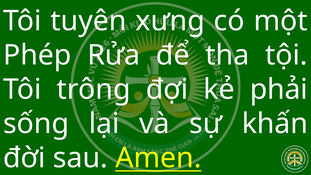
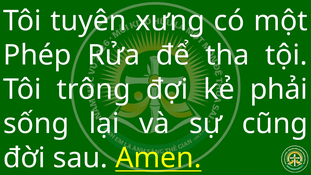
khấn: khấn -> cũng (275, 124)
